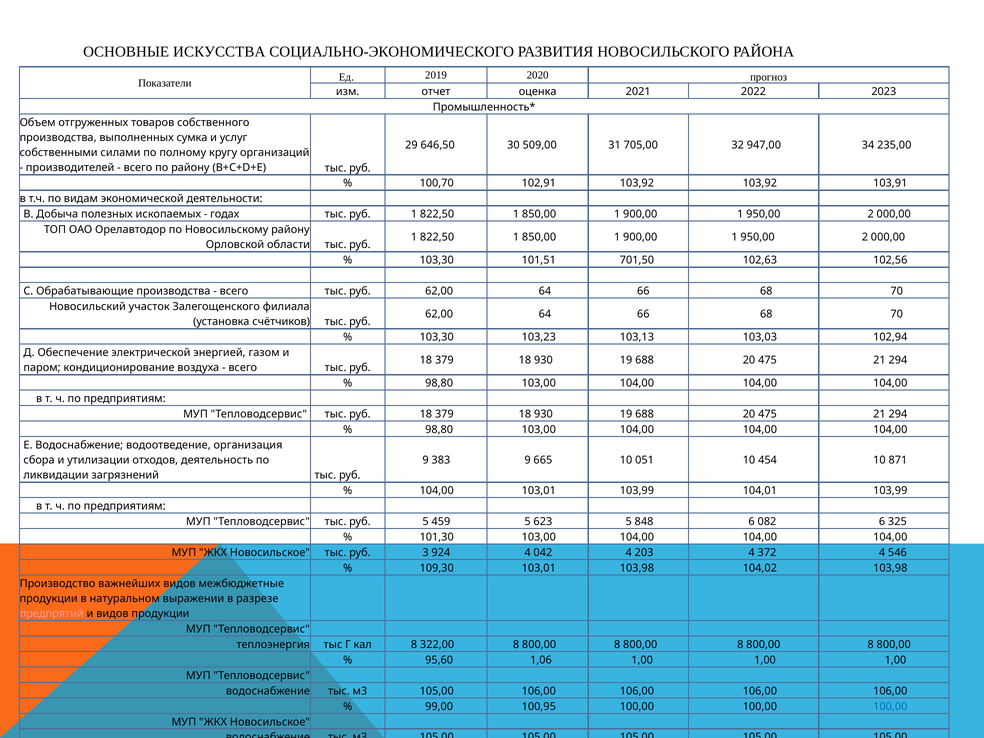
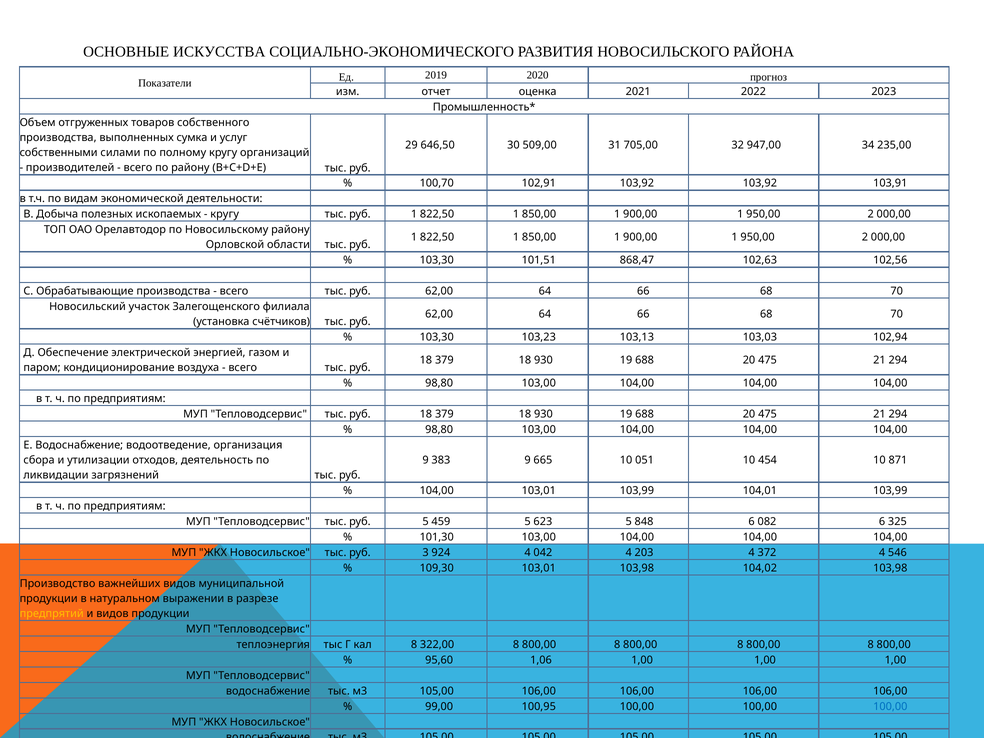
годах: годах -> кругу (225, 214)
701,50: 701,50 -> 868,47 (637, 260)
межбюджетные: межбюджетные -> муниципальной (241, 584)
предпрятий colour: pink -> yellow (52, 614)
